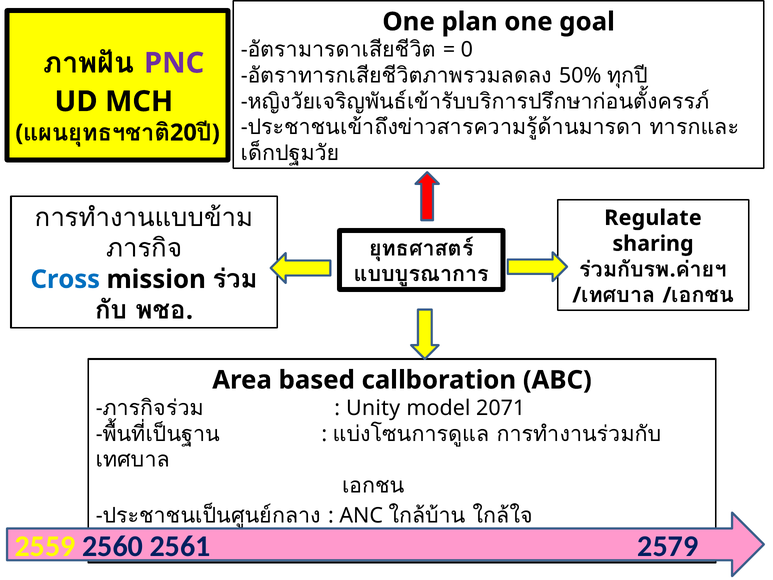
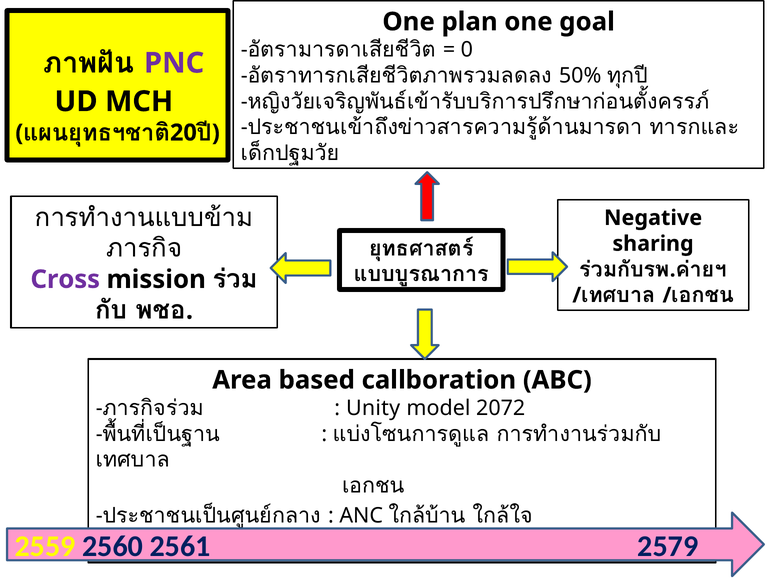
Regulate: Regulate -> Negative (653, 218)
Cross colour: blue -> purple (65, 279)
2071: 2071 -> 2072 (501, 408)
